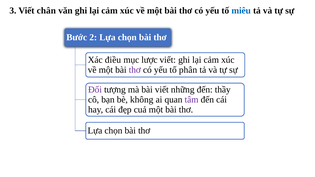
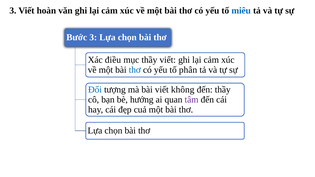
chân: chân -> hoàn (46, 11)
Bước 2: 2 -> 3 (93, 37)
mục lược: lược -> thầy (149, 60)
thơ colour: purple -> blue (135, 70)
Đối colour: purple -> blue (95, 90)
những: những -> không (183, 90)
không: không -> hướng (142, 100)
